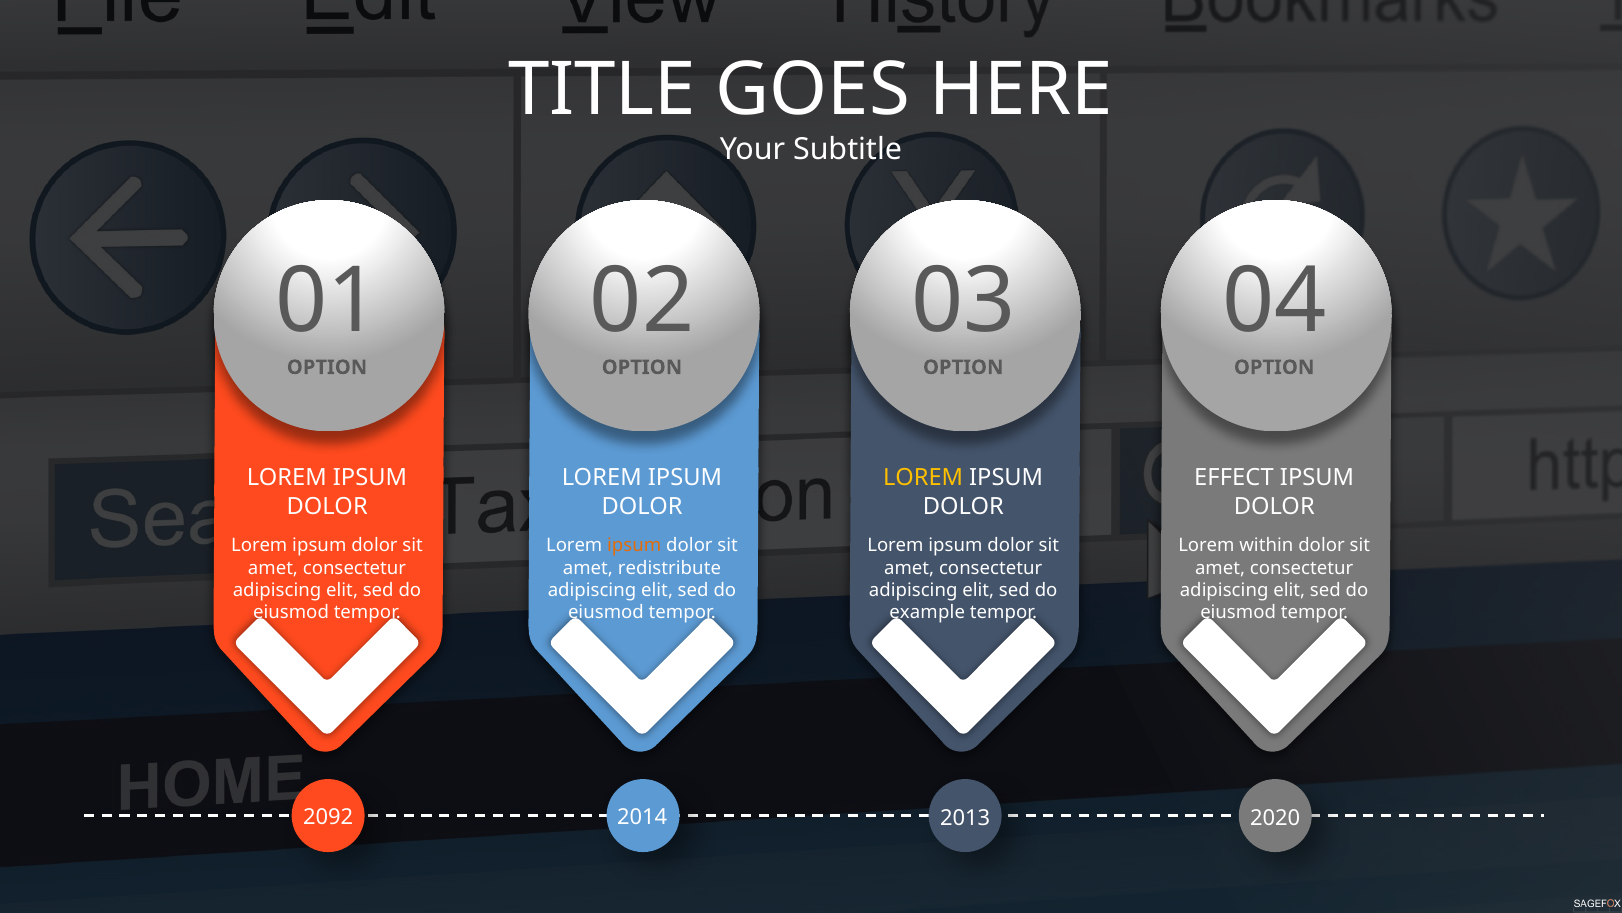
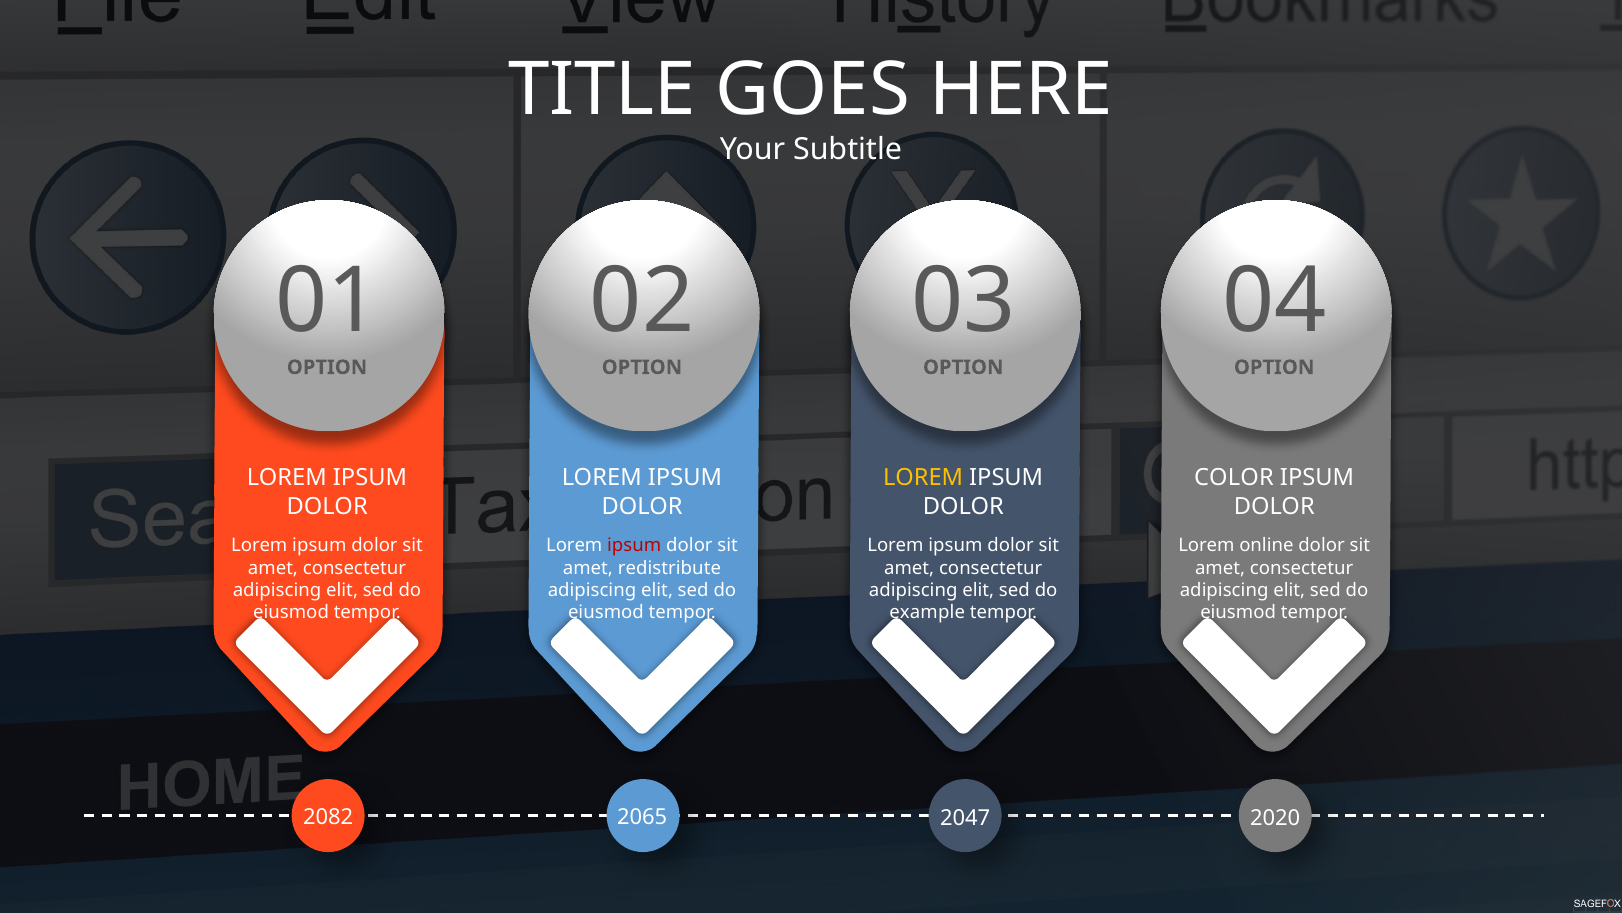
EFFECT: EFFECT -> COLOR (1234, 478)
ipsum colour: orange -> red (634, 545)
within: within -> online (1266, 545)
2092: 2092 -> 2082 (328, 816)
2014: 2014 -> 2065 (642, 816)
2013: 2013 -> 2047 (965, 818)
